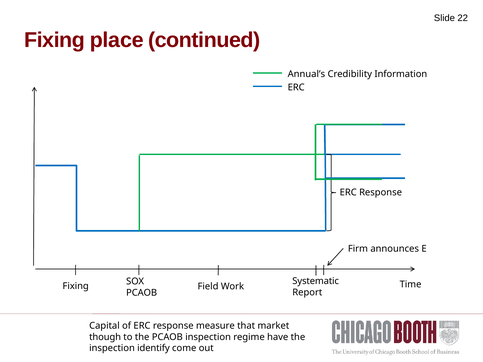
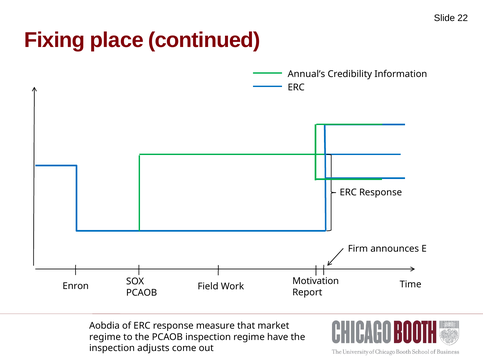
Systematic: Systematic -> Motivation (316, 281)
Fixing: Fixing -> Enron (76, 286)
Capital: Capital -> Aobdia (104, 326)
though: though -> regime (105, 337)
identify: identify -> adjusts (153, 348)
